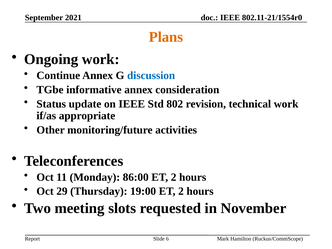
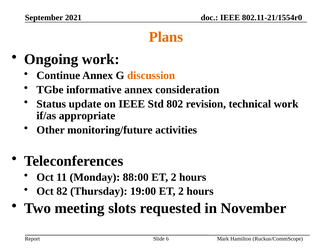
discussion colour: blue -> orange (151, 76)
86:00: 86:00 -> 88:00 (136, 177)
29: 29 -> 82 (62, 191)
